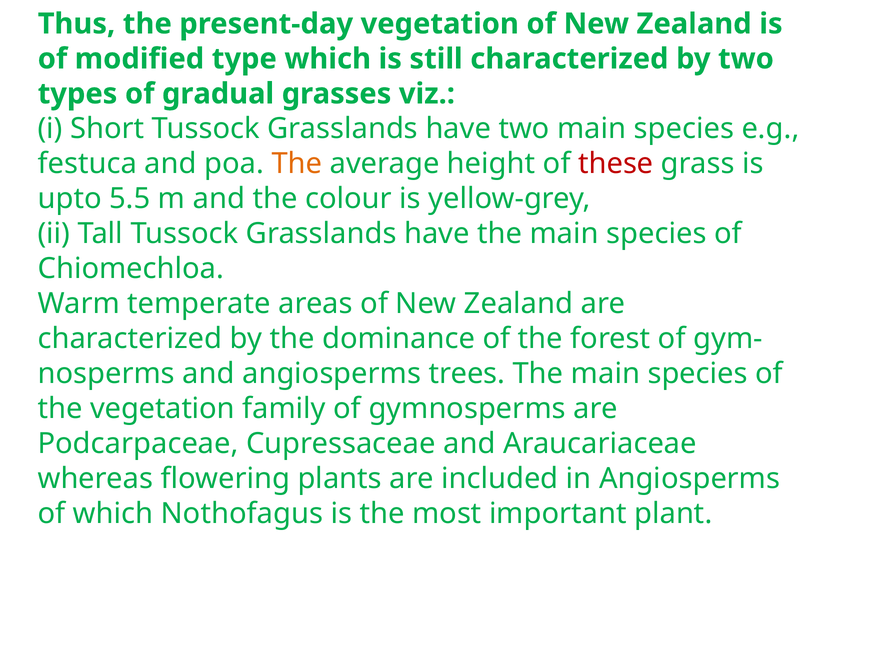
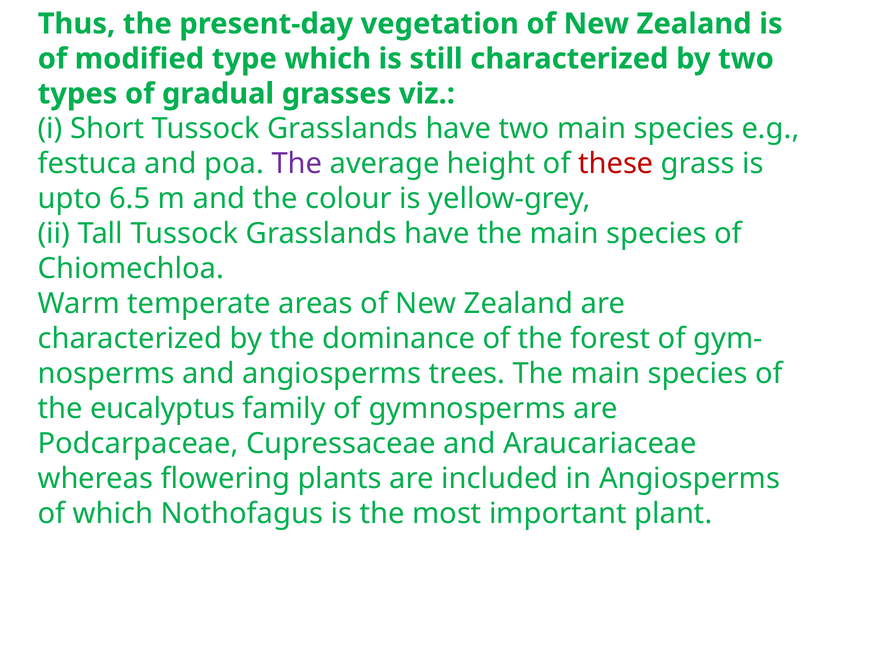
The colour: orange -> purple (297, 164)
5.5: 5.5 -> 6.5 (130, 199)
vegetation: vegetation -> eucalyptus (163, 408)
